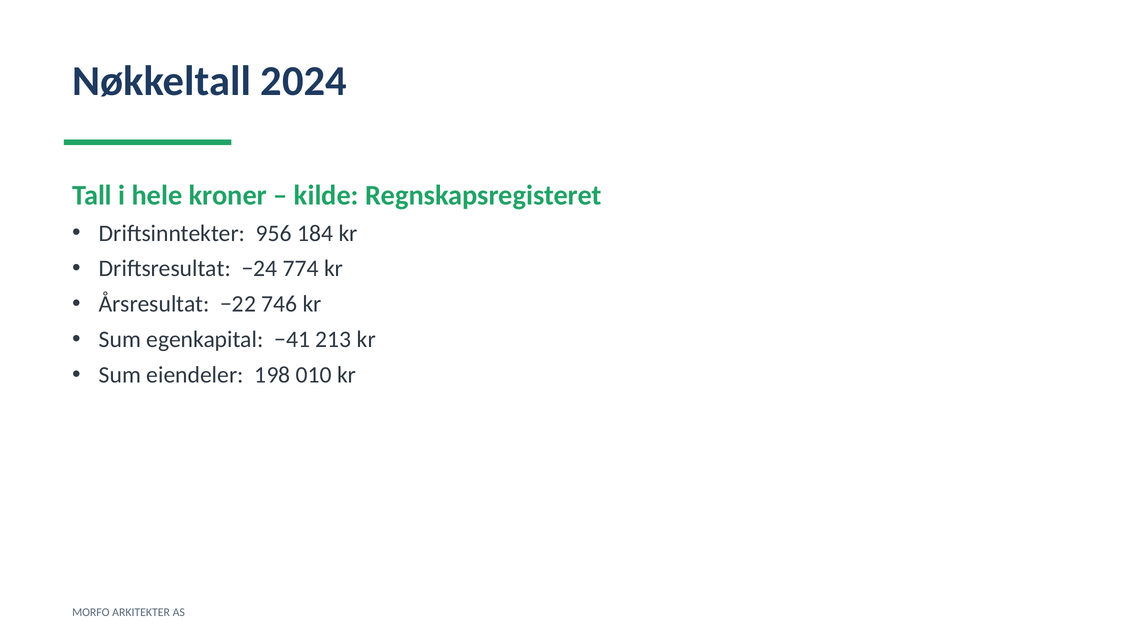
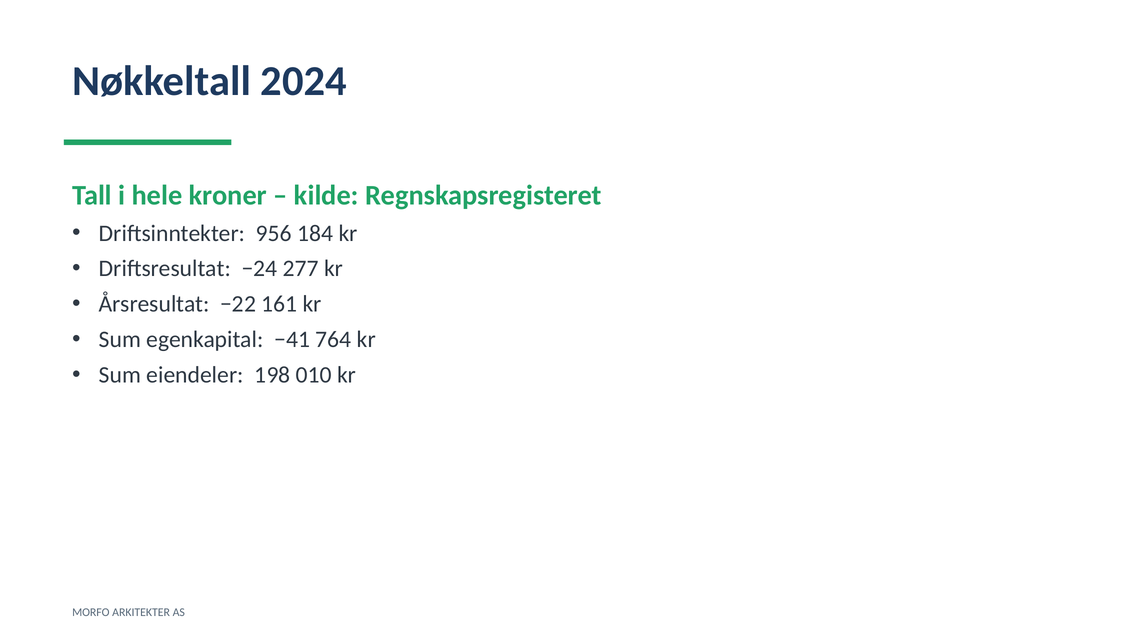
774: 774 -> 277 (301, 269)
746: 746 -> 161 (279, 304)
213: 213 -> 764 (333, 340)
